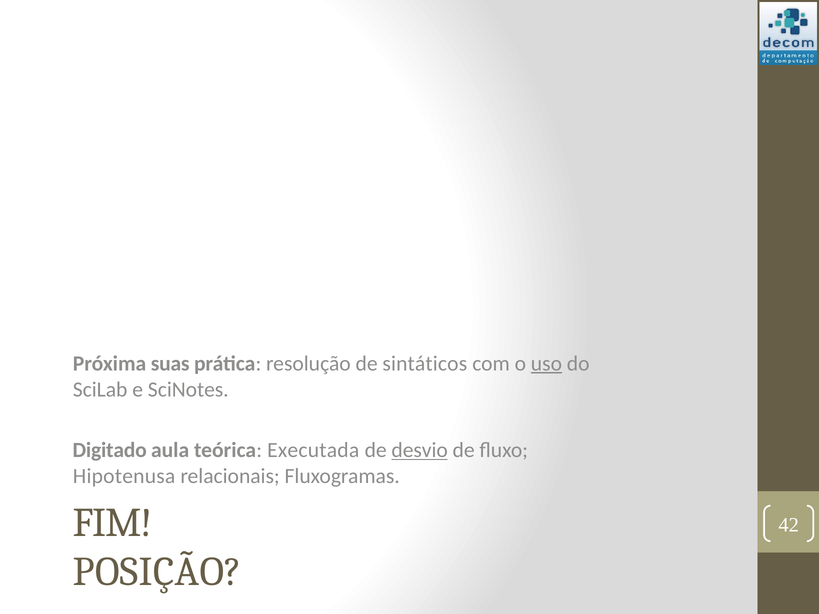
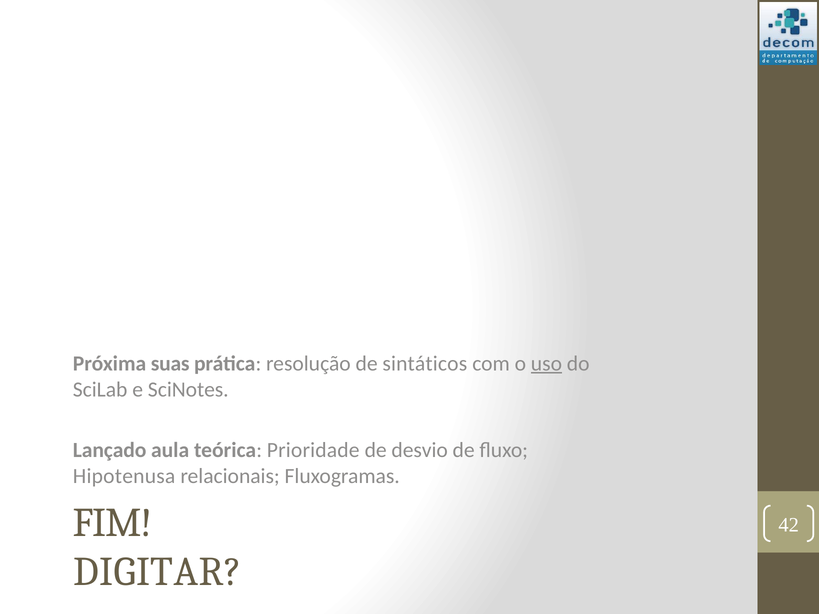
Digitado: Digitado -> Lançado (110, 450)
Executada: Executada -> Prioridade (313, 450)
desvio underline: present -> none (420, 450)
POSIÇÃO: POSIÇÃO -> DIGITAR (157, 572)
